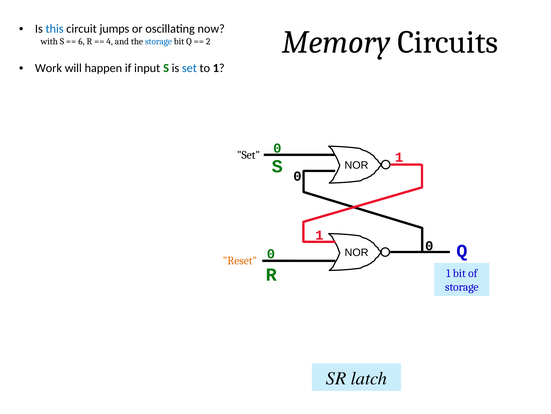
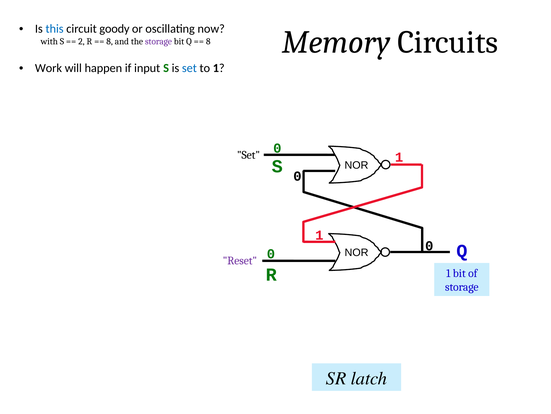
jumps: jumps -> goody (114, 29)
6: 6 -> 2 (81, 42)
4: 4 -> 8 (110, 42)
storage colour: blue -> purple (158, 42)
2: 2 -> 8 (208, 42)
Reset colour: orange -> purple (240, 260)
